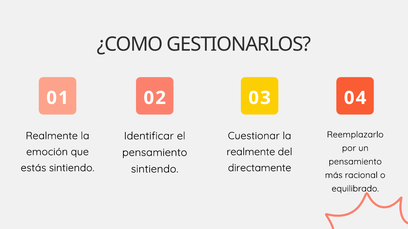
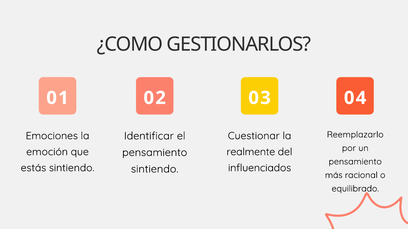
Realmente: Realmente -> Emociones (52, 136)
directamente: directamente -> influenciados (260, 168)
